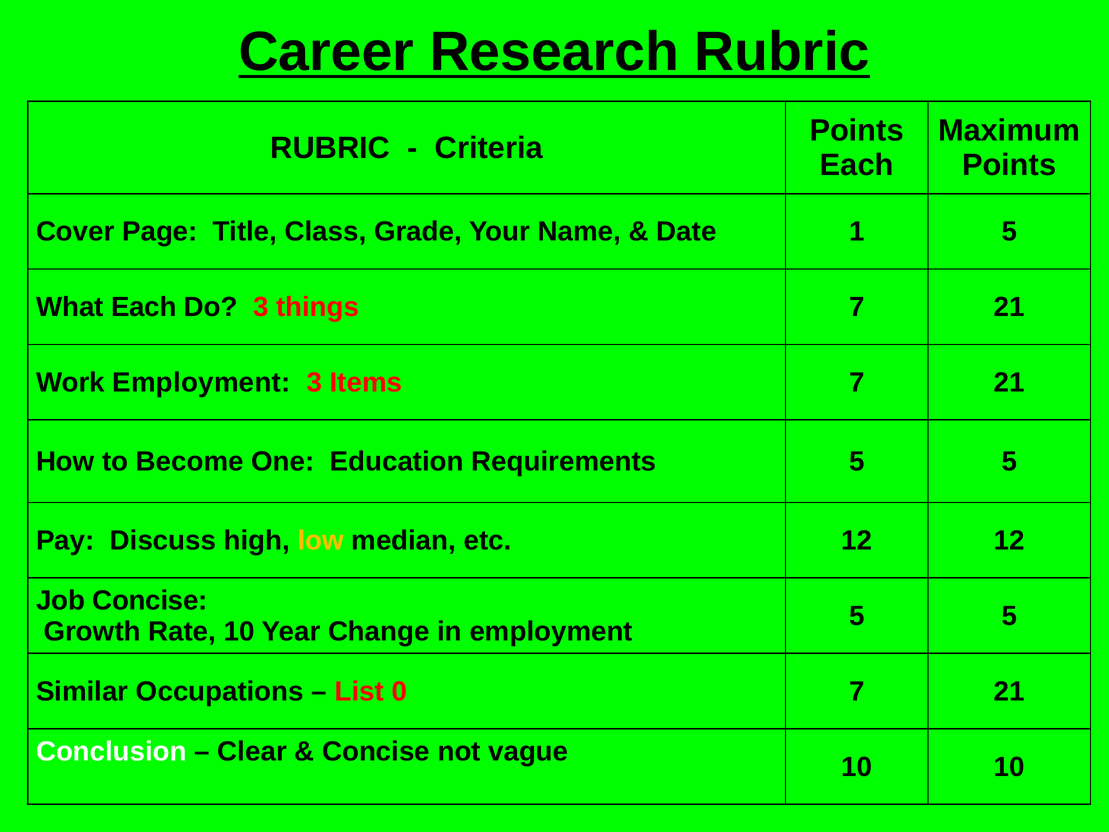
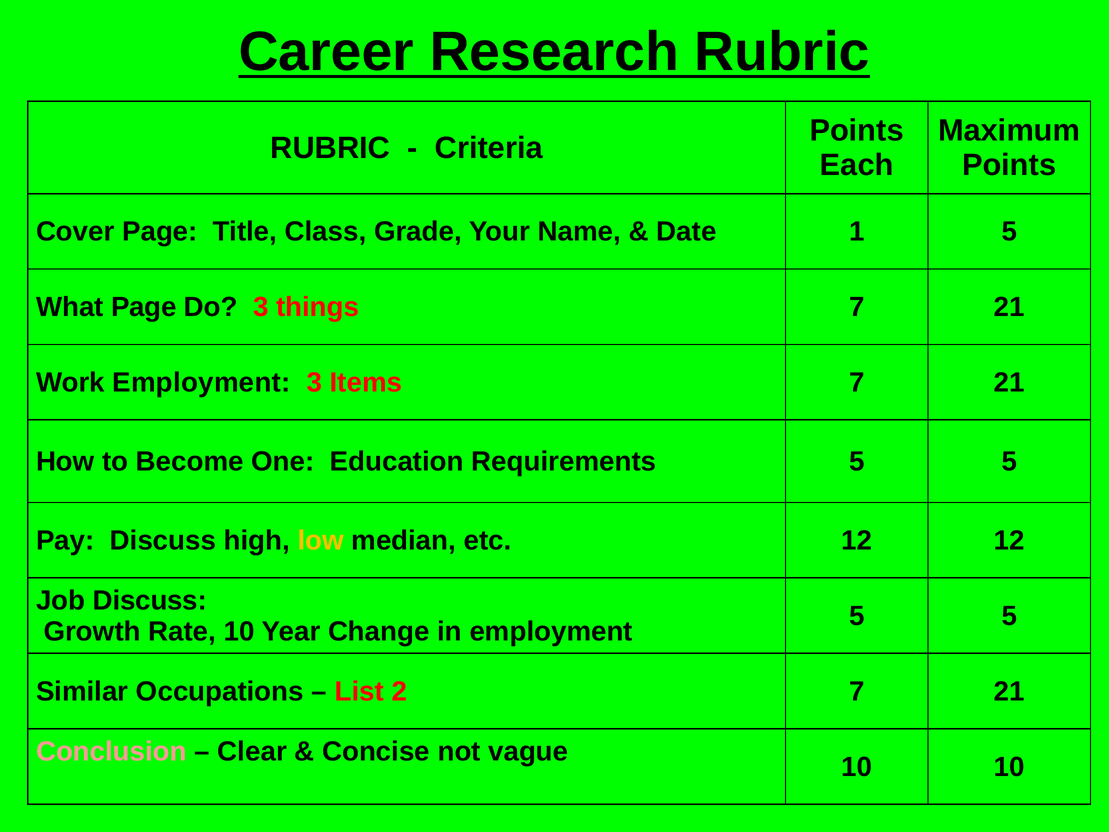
What Each: Each -> Page (144, 307)
Job Concise: Concise -> Discuss (150, 600)
0: 0 -> 2 (399, 691)
Conclusion colour: white -> pink (111, 751)
